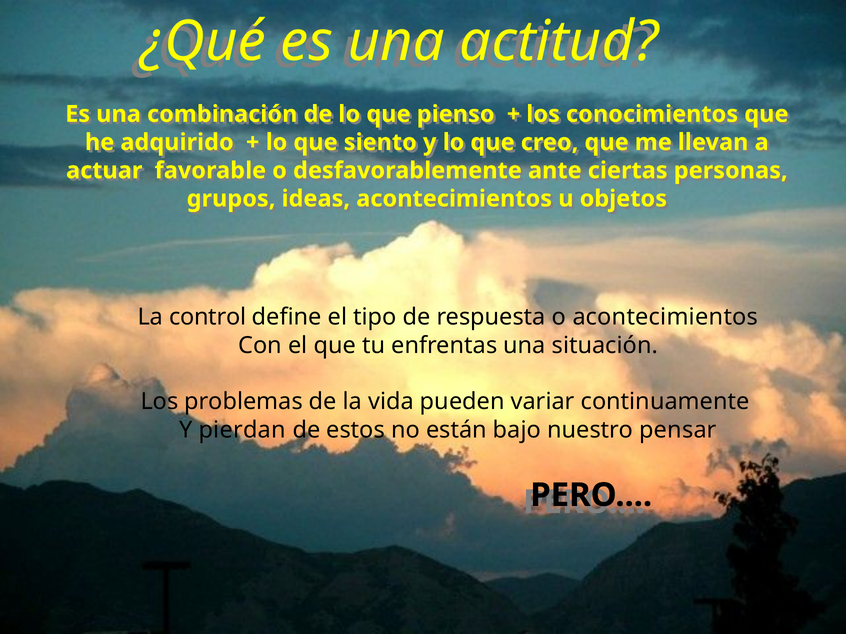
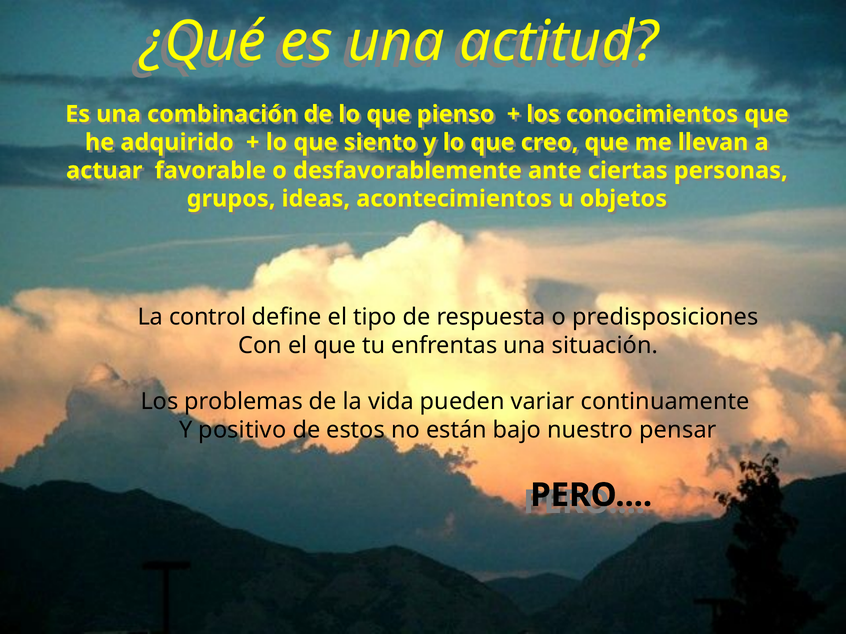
o acontecimientos: acontecimientos -> predisposiciones (665, 317)
pierdan: pierdan -> positivo (242, 430)
